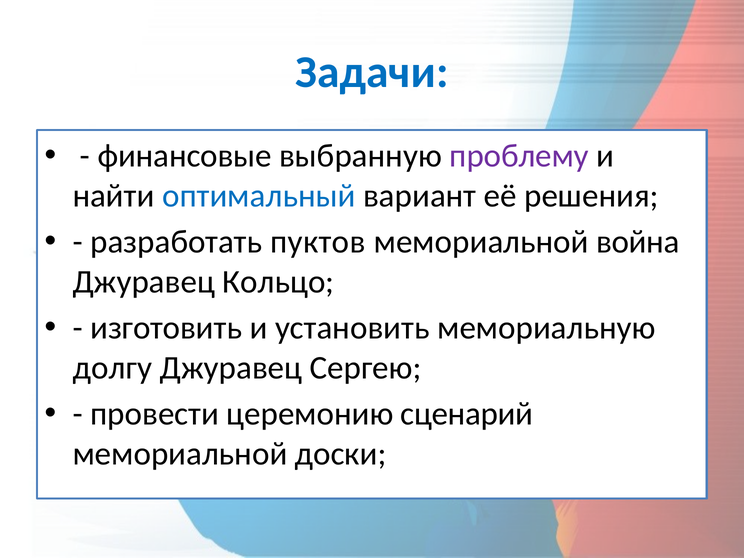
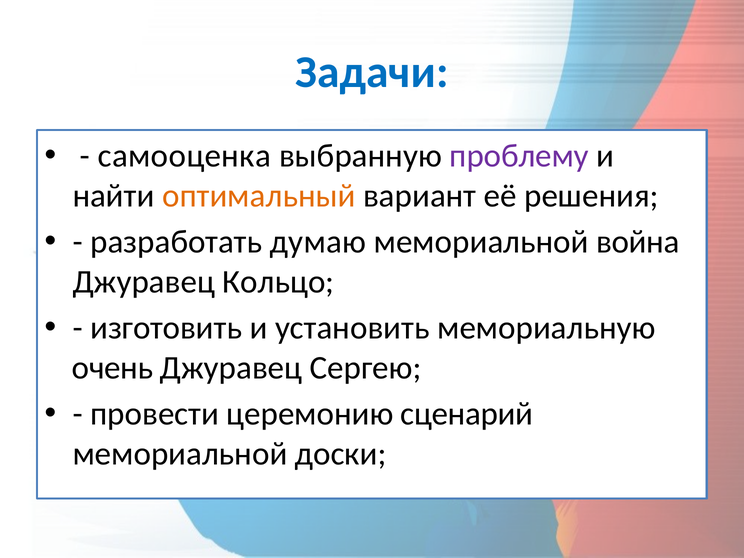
финансовые: финансовые -> самооценка (184, 156)
оптимальный colour: blue -> orange (259, 196)
пуктов: пуктов -> думаю (318, 242)
долгу: долгу -> очень (113, 368)
